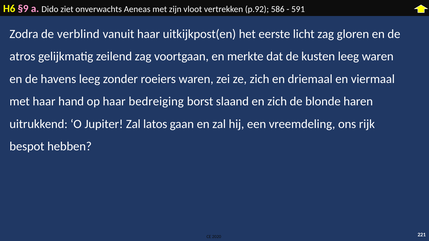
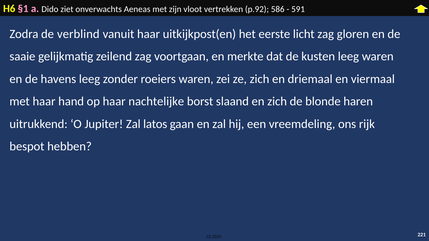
§9: §9 -> §1 (23, 9)
atros: atros -> saaie (22, 56)
bedreiging: bedreiging -> nachtelijke (156, 102)
